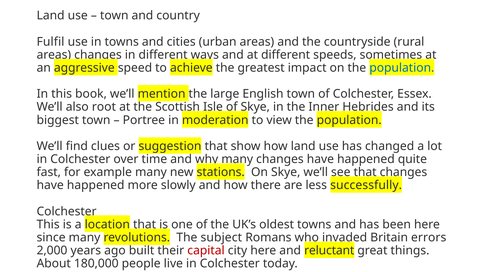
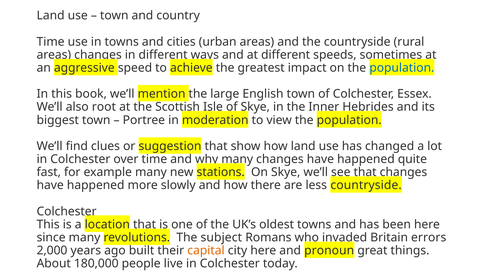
Fulfil: Fulfil -> Time (51, 42)
less successfully: successfully -> countryside (366, 185)
capital colour: red -> orange (206, 250)
reluctant: reluctant -> pronoun (329, 250)
